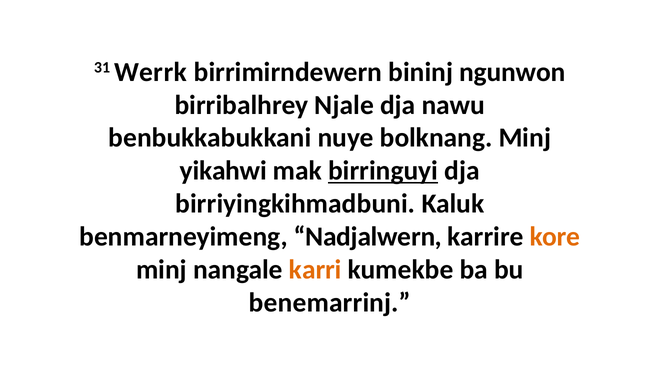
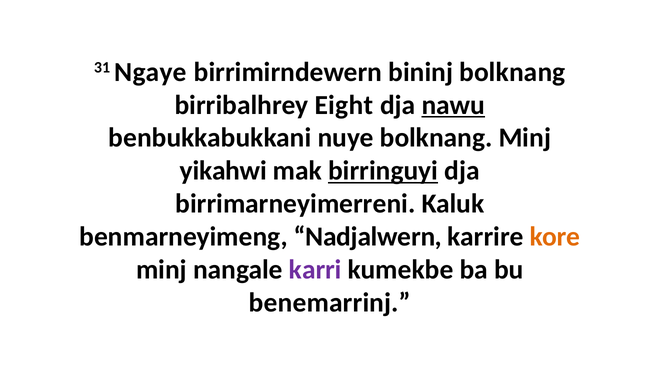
Werrk: Werrk -> Ngaye (150, 72)
bininj ngunwon: ngunwon -> bolknang (512, 72)
Njale: Njale -> Eight (344, 105)
nawu underline: none -> present (453, 105)
birriyingkihmadbuni: birriyingkihmadbuni -> birrimarneyimerreni (295, 204)
karri colour: orange -> purple (315, 270)
